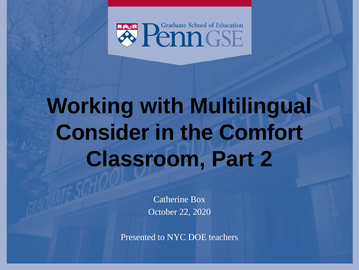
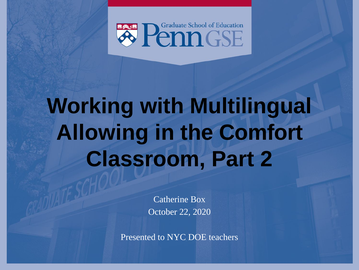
Consider: Consider -> Allowing (102, 132)
